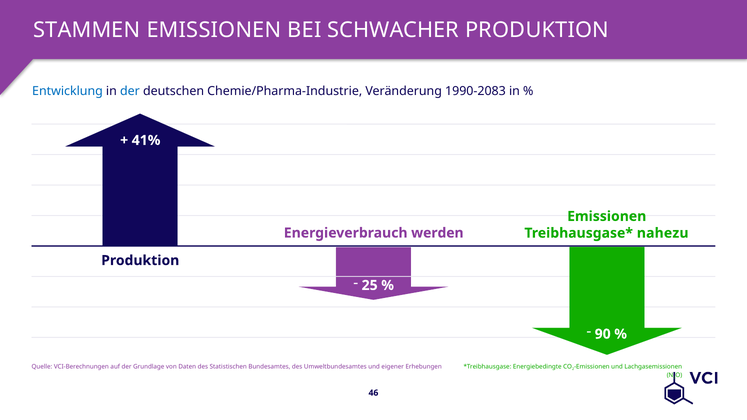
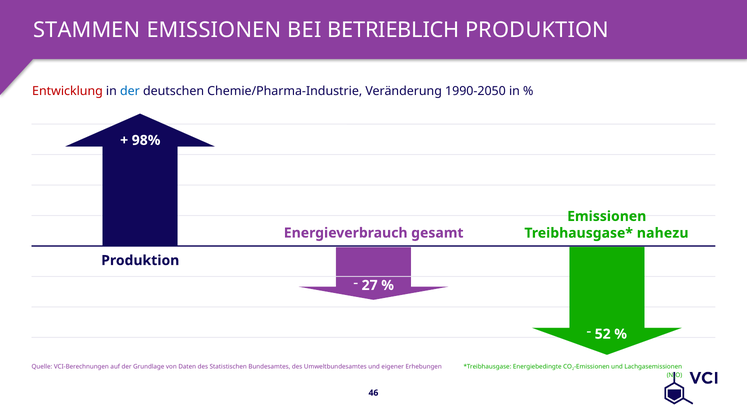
SCHWACHER: SCHWACHER -> BETRIEBLICH (393, 30)
Entwicklung colour: blue -> red (67, 91)
1990-2083: 1990-2083 -> 1990-2050 (475, 91)
41%: 41% -> 98% (146, 140)
werden: werden -> gesamt (437, 233)
25: 25 -> 27 (370, 285)
90: 90 -> 52 (603, 334)
